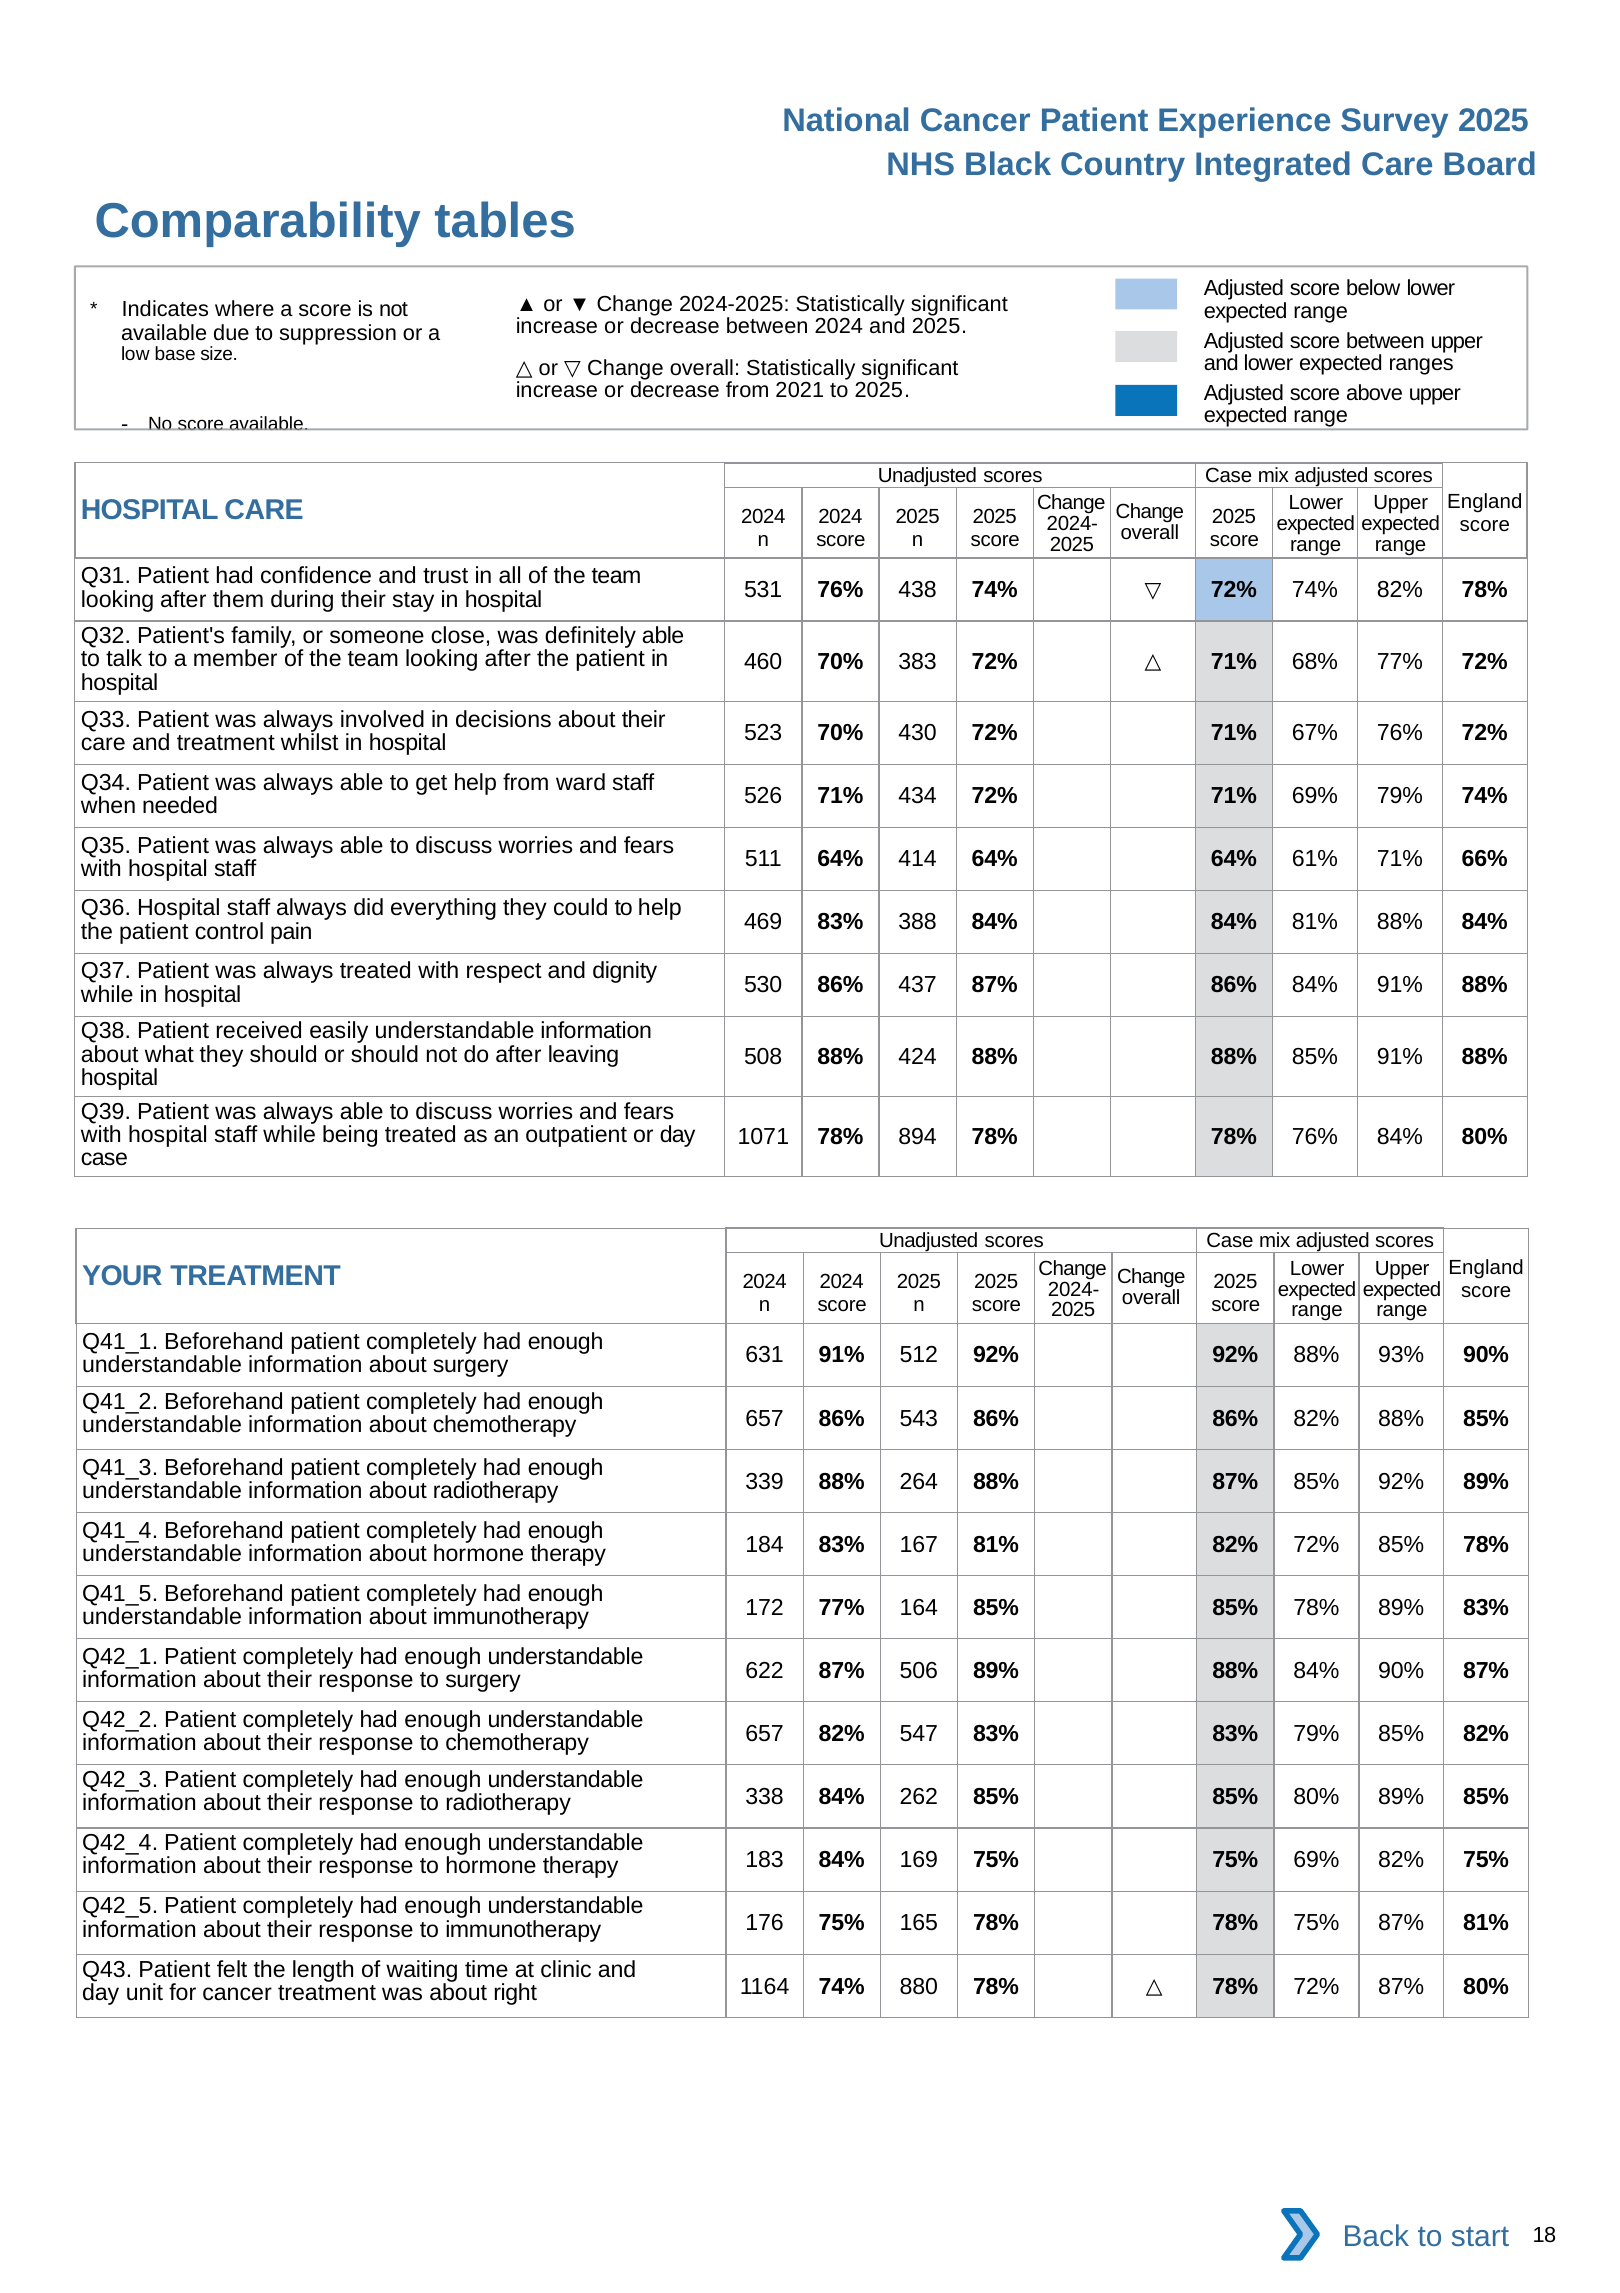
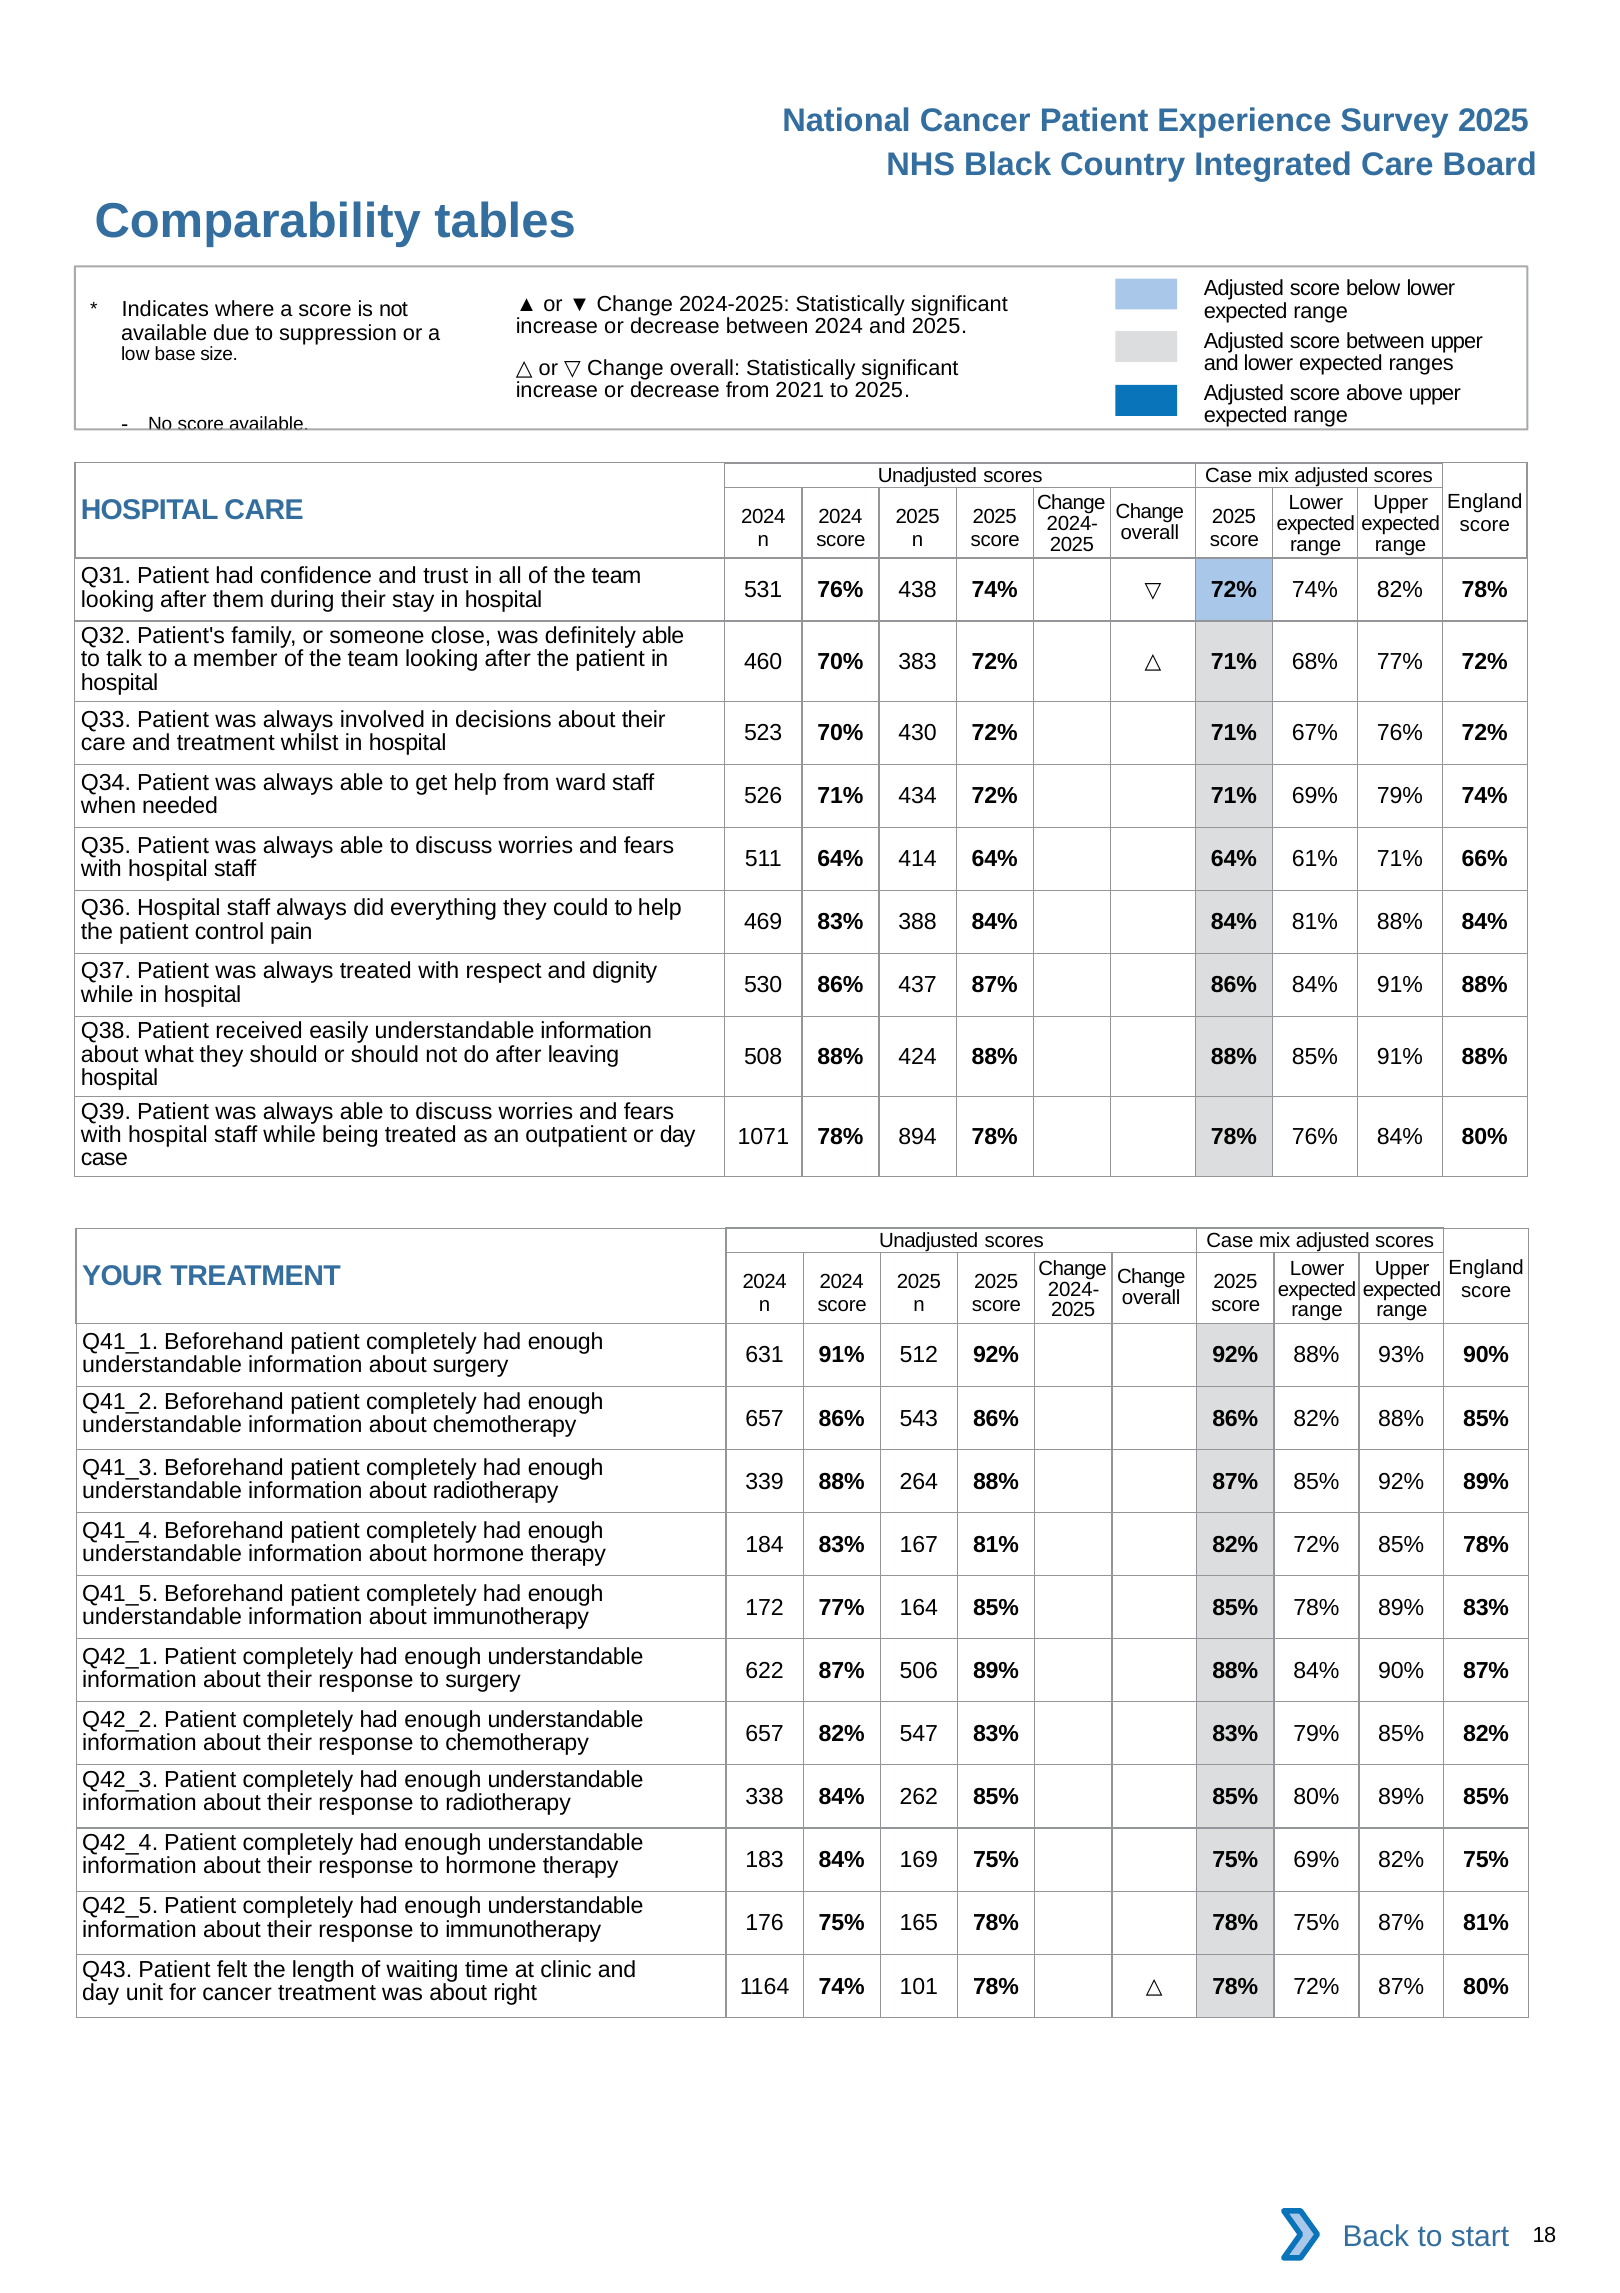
880: 880 -> 101 (919, 1986)
